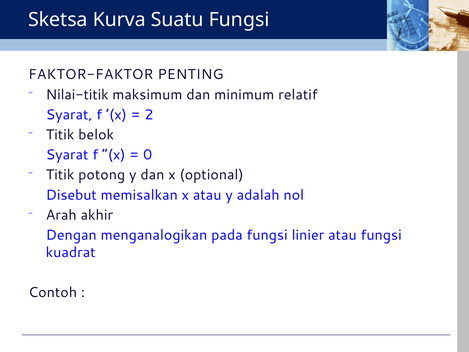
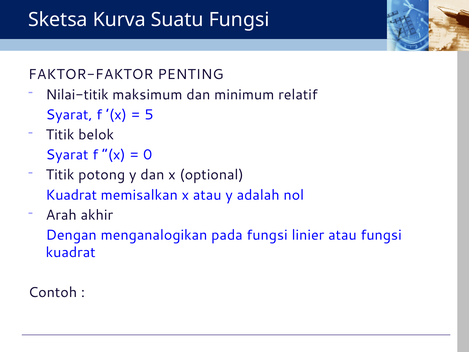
2: 2 -> 5 (149, 115)
Disebut: Disebut -> Kuadrat (71, 195)
